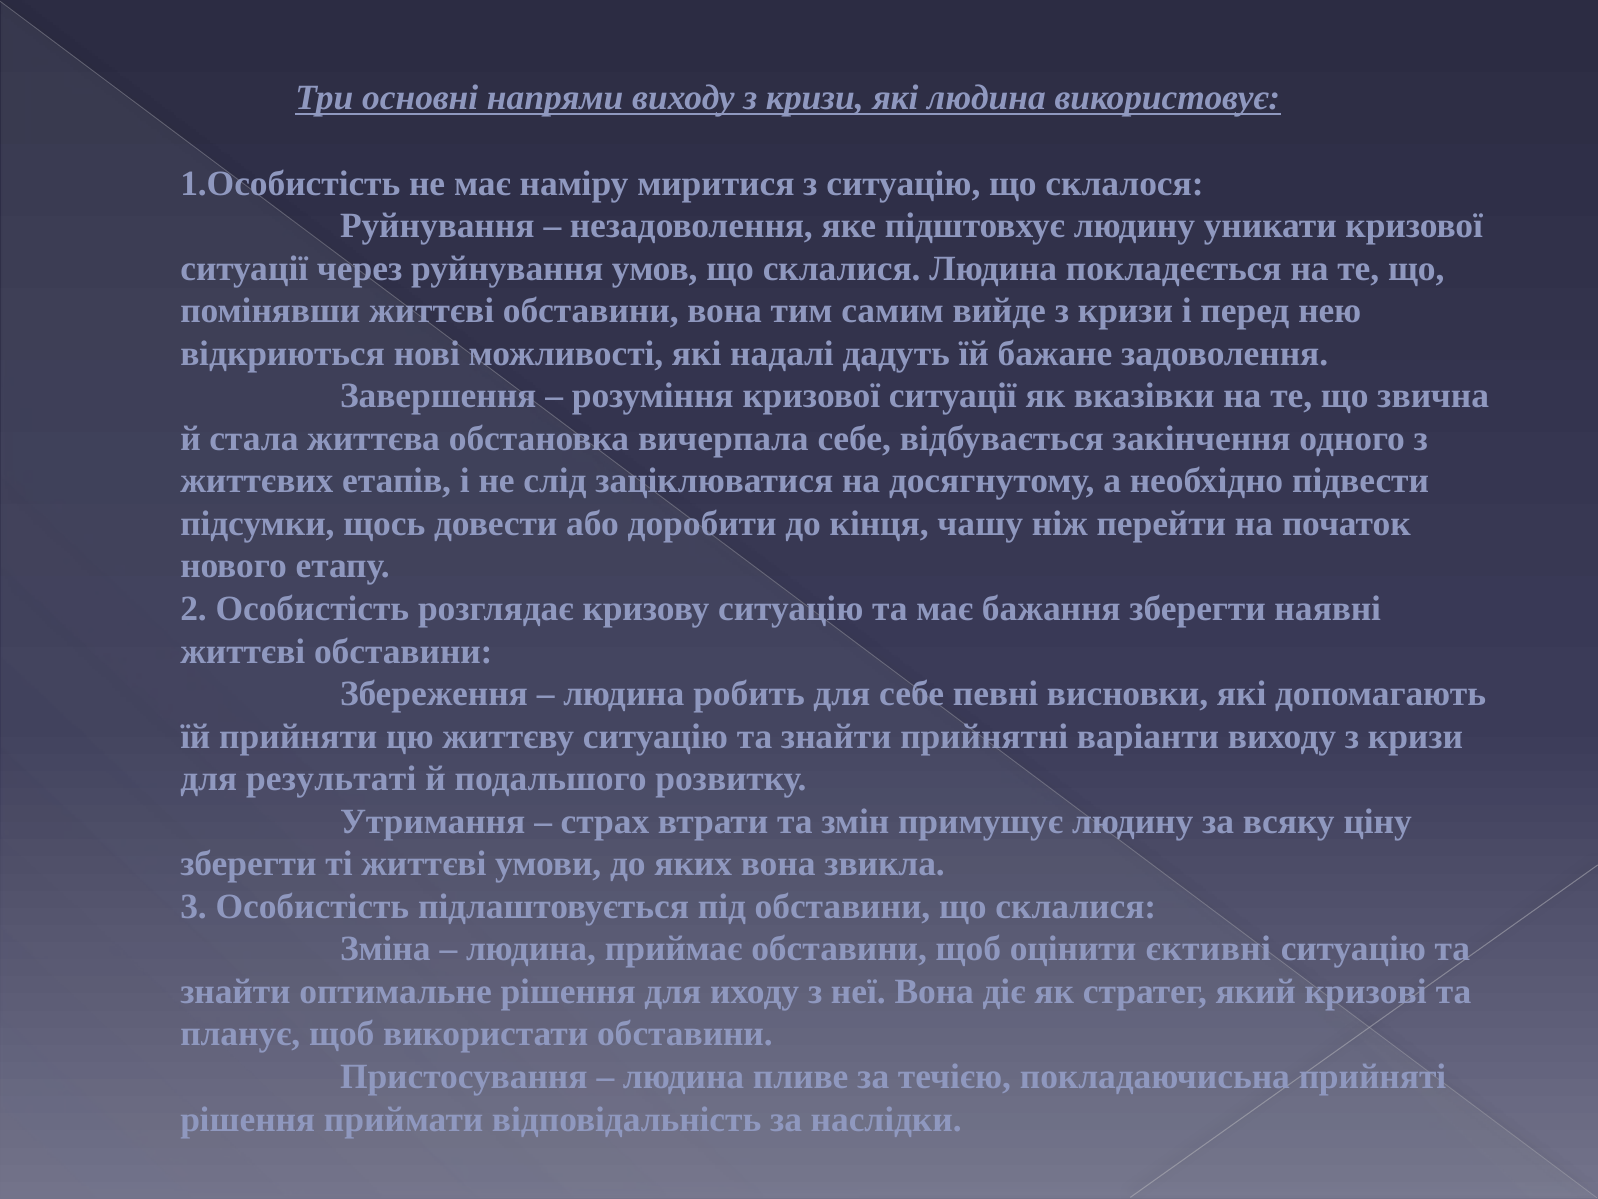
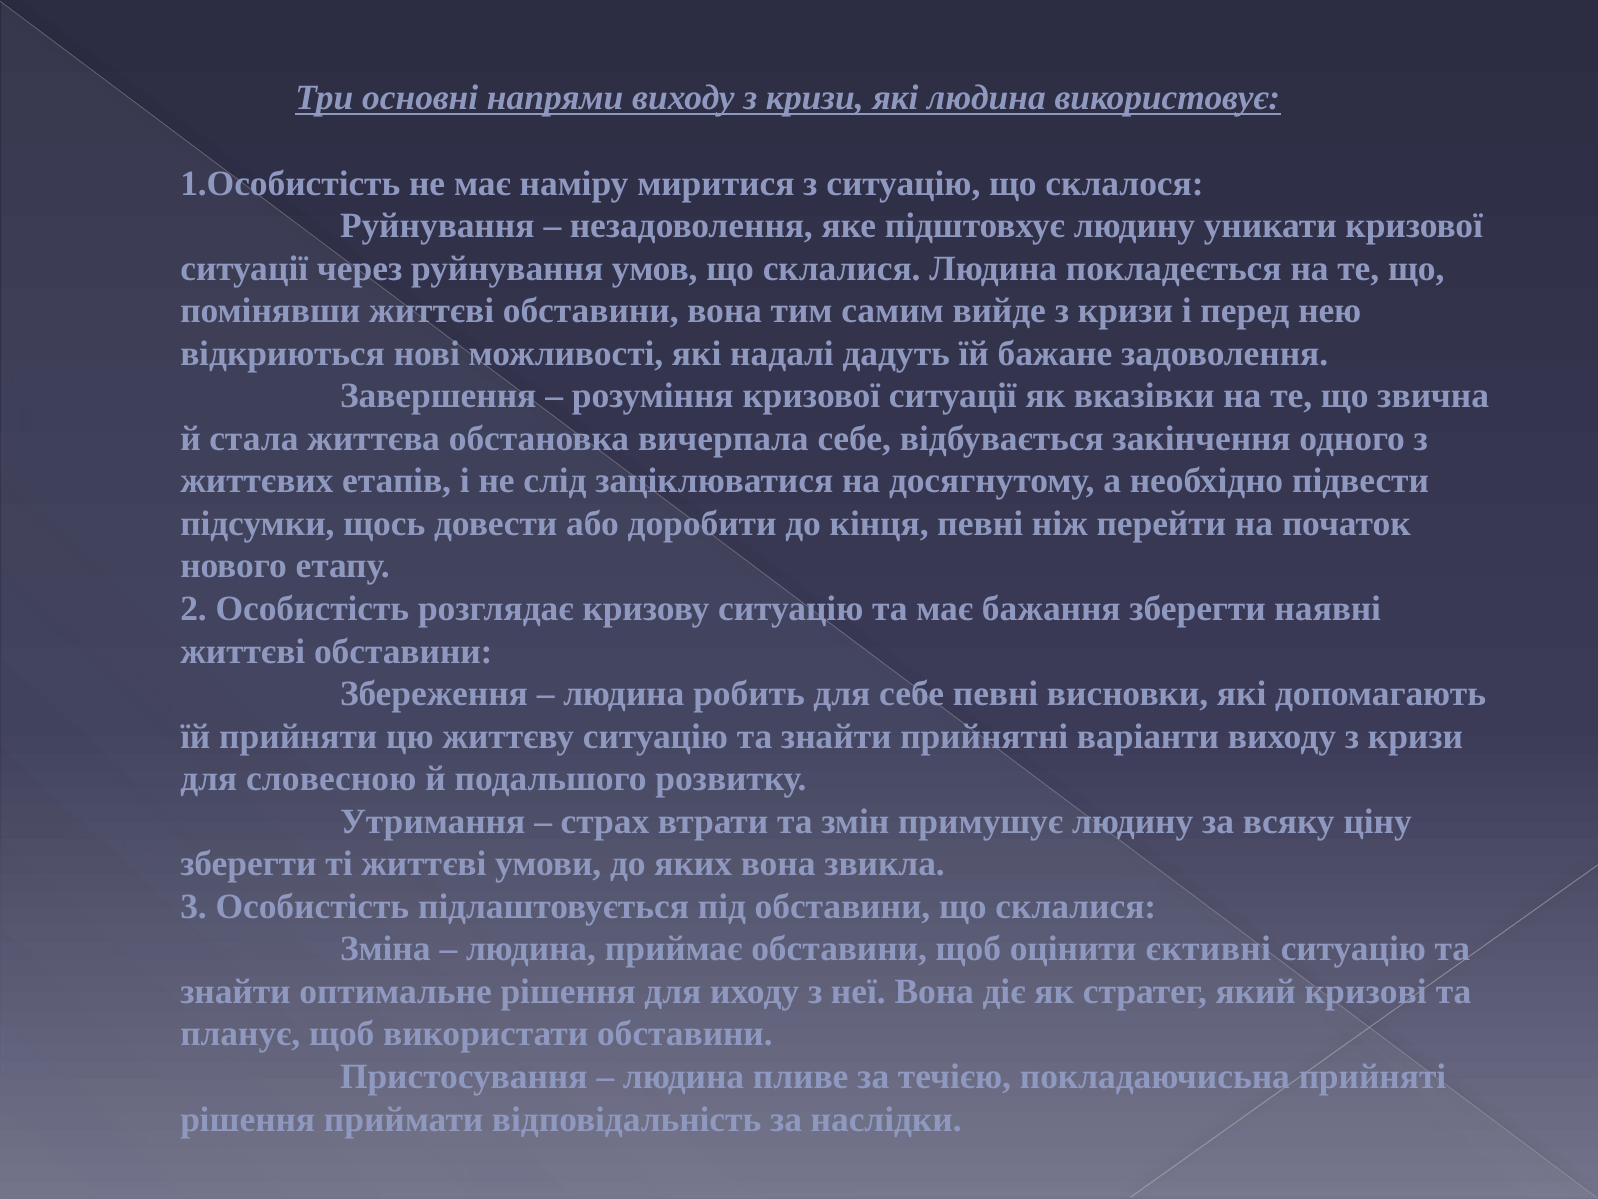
кінця чашу: чашу -> певні (980, 523)
результаті: результаті -> словесною (331, 779)
